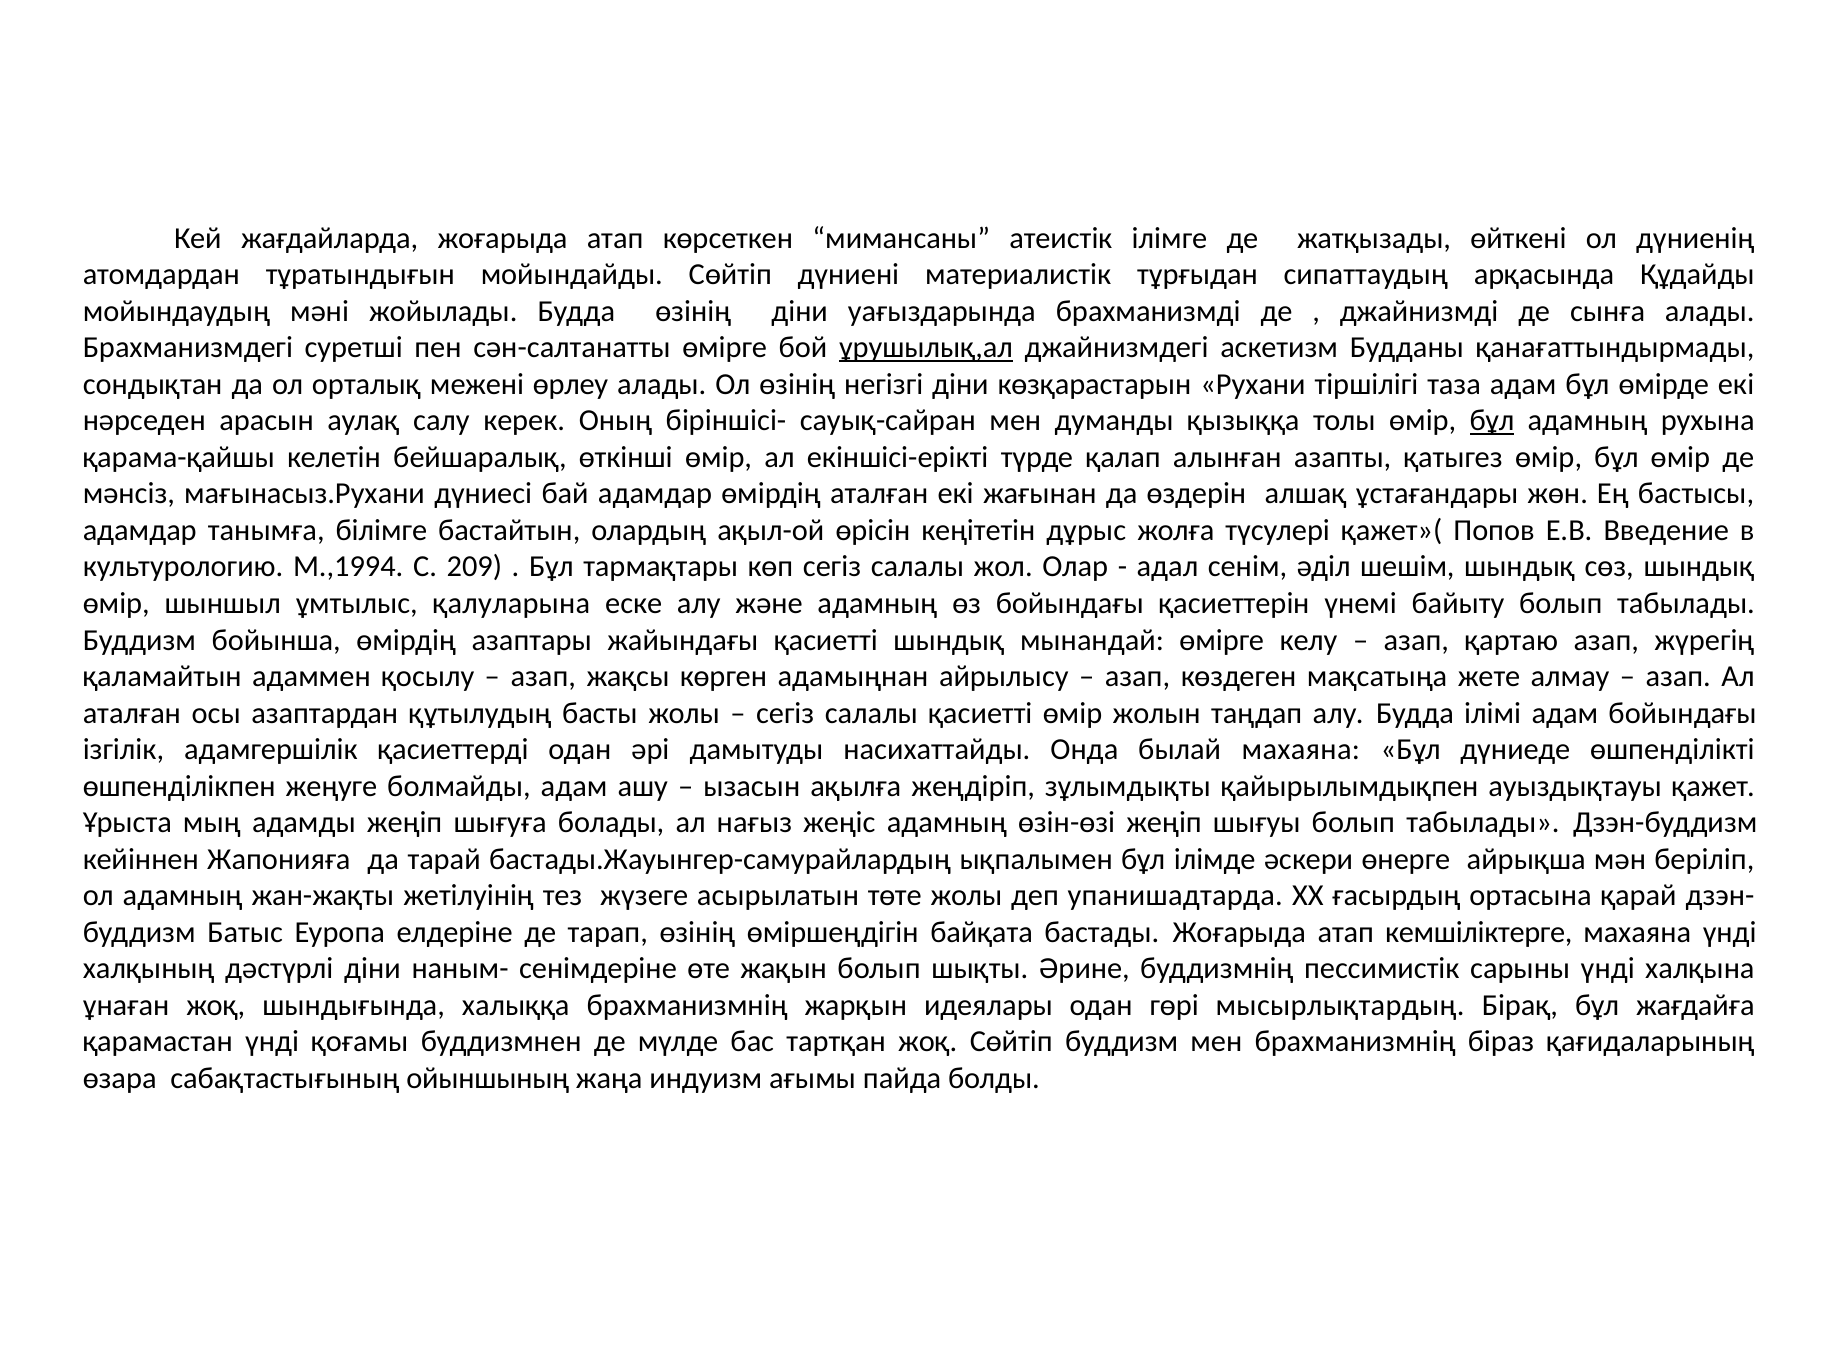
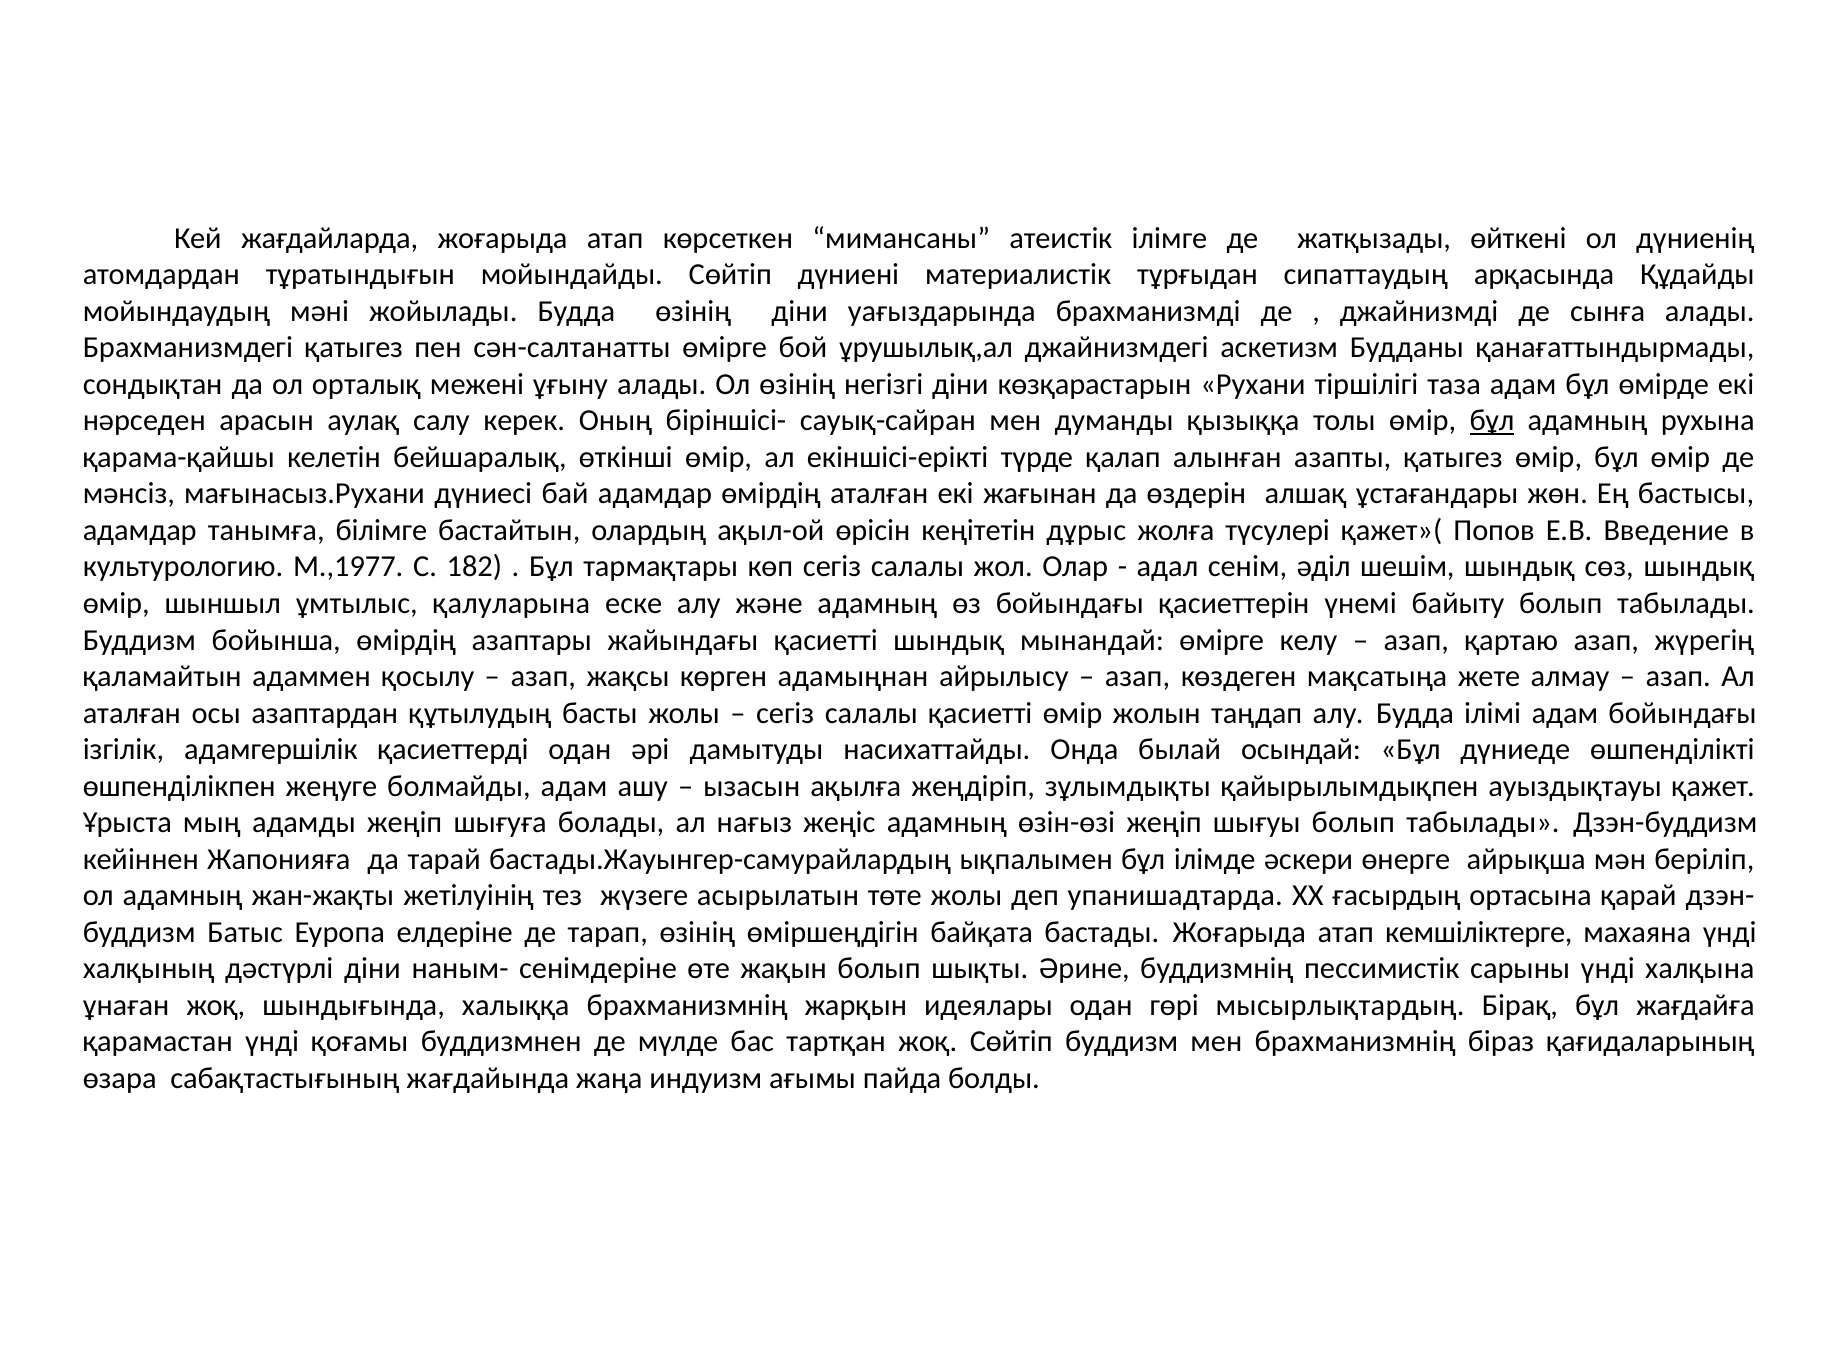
Брахманизмдегі суретші: суретші -> қатыгез (354, 348)
ұрушылық,ал underline: present -> none (926, 348)
өрлеу: өрлеу -> ұғыну (570, 384)
М.,1994: М.,1994 -> М.,1977 (348, 567)
209: 209 -> 182 (474, 567)
былай махаяна: махаяна -> осындай (1301, 749)
ойыншының: ойыншының -> жағдайында (488, 1078)
